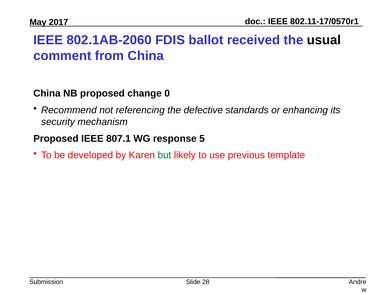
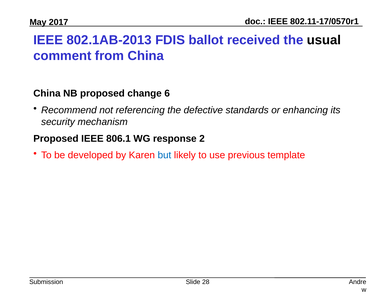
802.1AB-2060: 802.1AB-2060 -> 802.1AB-2013 (109, 40)
0: 0 -> 6 (167, 93)
807.1: 807.1 -> 806.1 (118, 139)
5: 5 -> 2 (202, 139)
but colour: green -> blue (164, 155)
